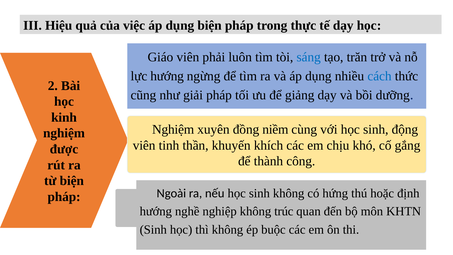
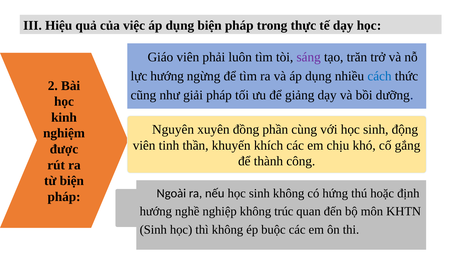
sáng colour: blue -> purple (309, 57)
Nghiệm: Nghiệm -> Nguyên (173, 129)
niềm: niềm -> phần (275, 129)
